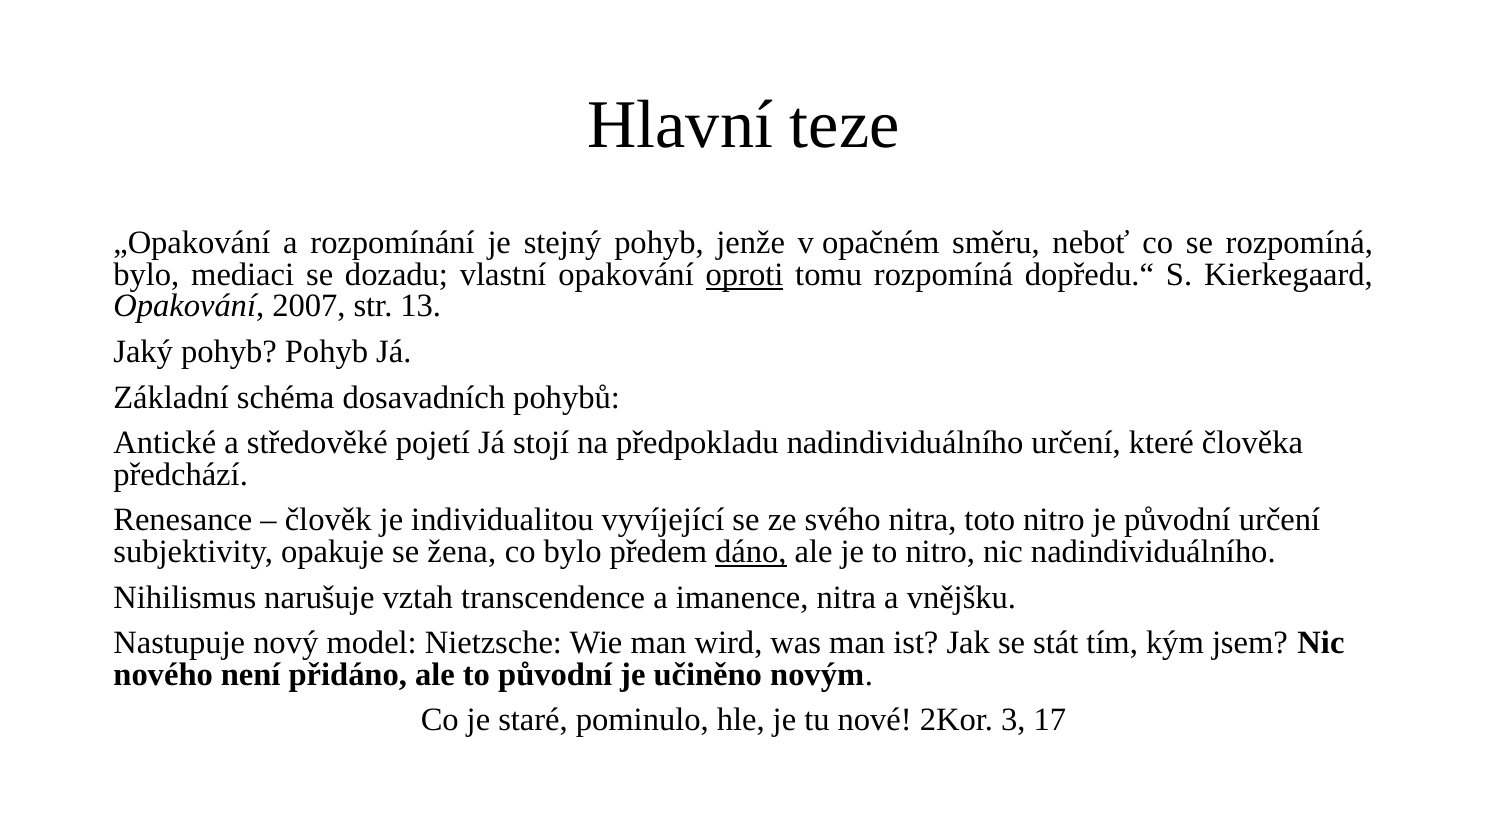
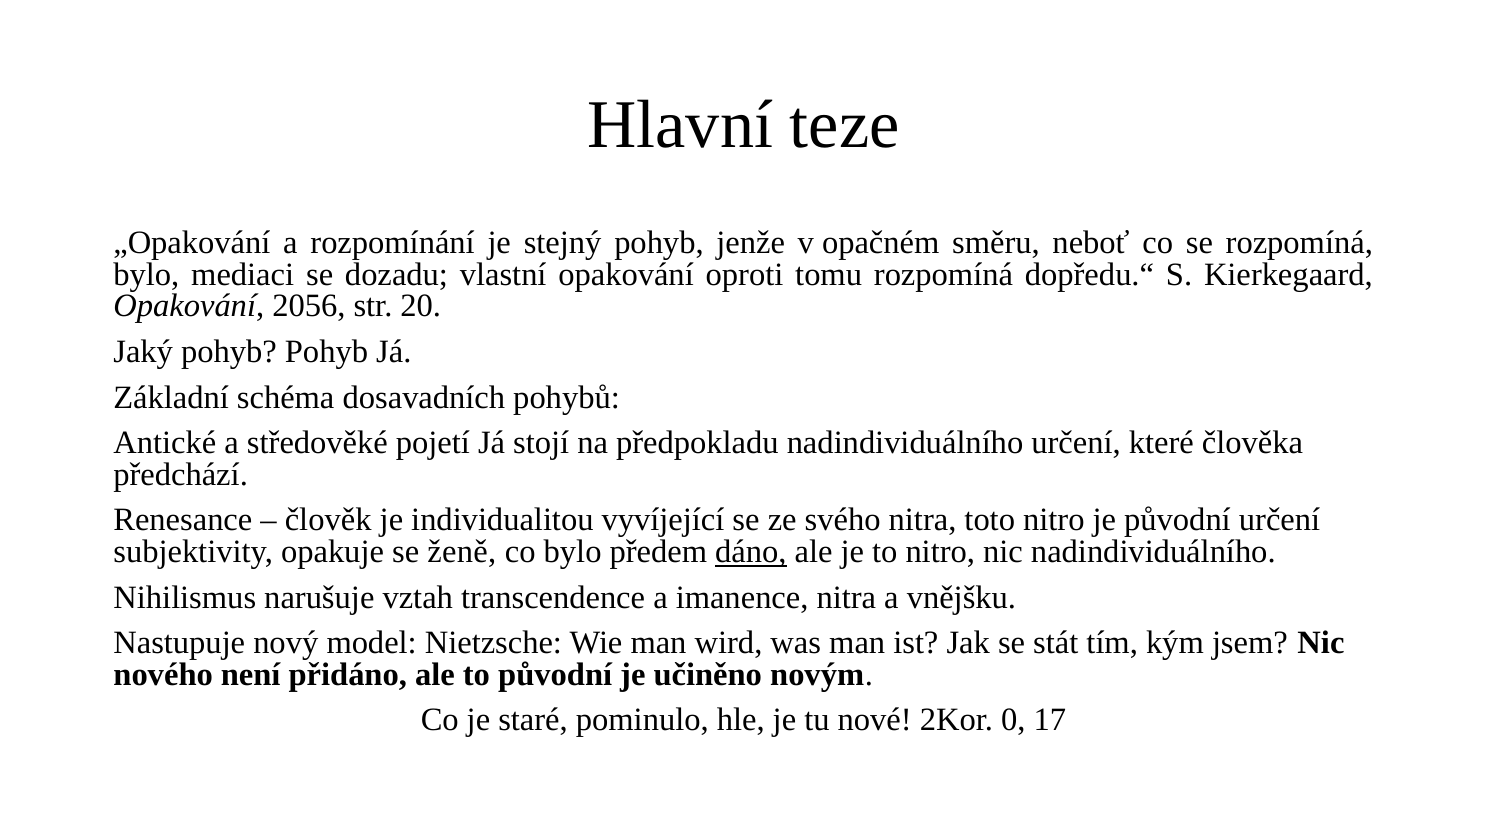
oproti underline: present -> none (744, 275)
2007: 2007 -> 2056 (309, 306)
13: 13 -> 20 (421, 306)
žena: žena -> ženě (462, 552)
3: 3 -> 0 (1013, 720)
